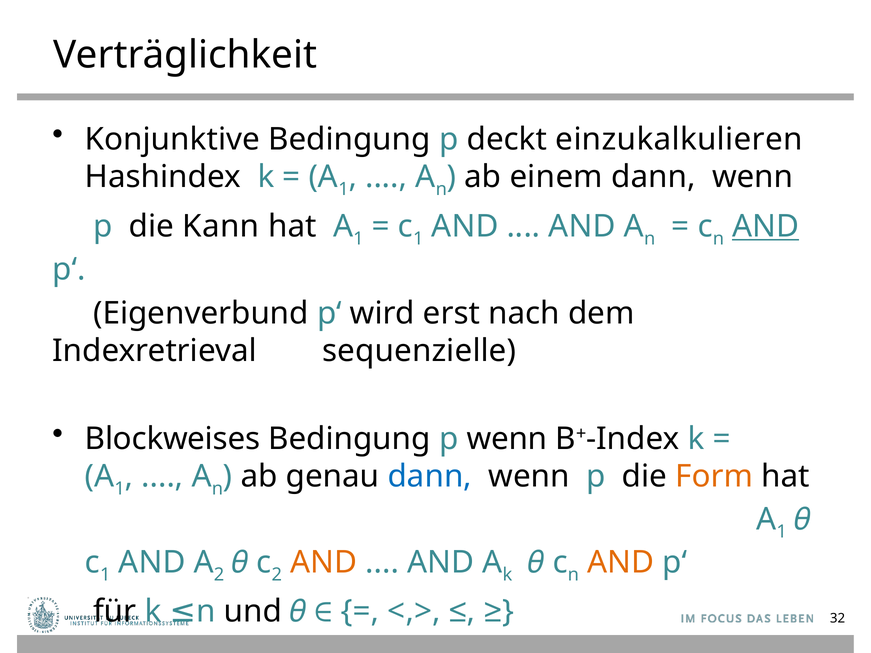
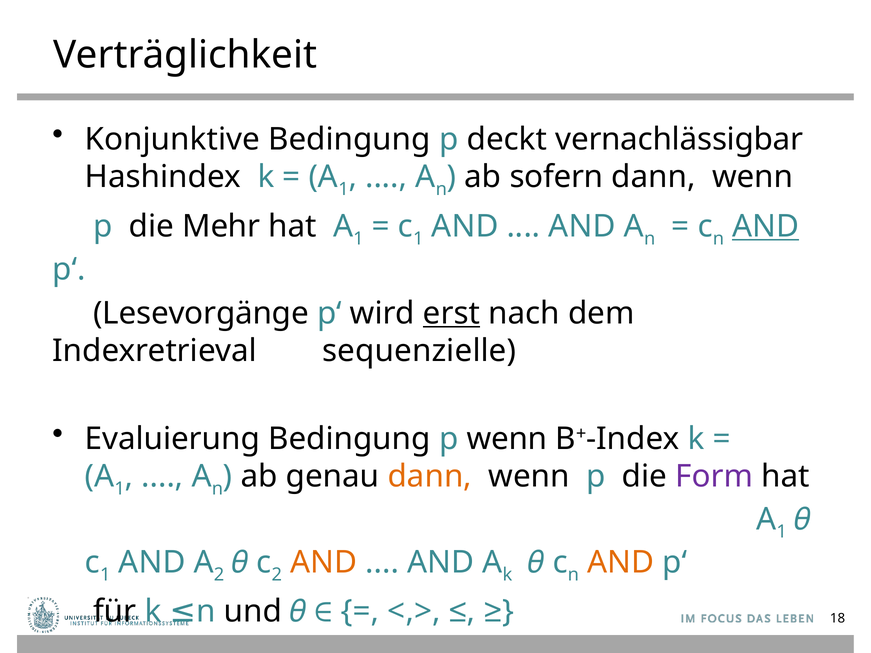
einzukalkulieren: einzukalkulieren -> vernachlässigbar (679, 139)
einem: einem -> sofern (556, 177)
Kann: Kann -> Mehr (221, 226)
Eigenverbund: Eigenverbund -> Lesevorgänge (201, 313)
erst underline: none -> present (451, 313)
Blockweises: Blockweises -> Evaluierung (172, 439)
dann colour: blue -> orange (430, 477)
Form colour: orange -> purple (714, 477)
32: 32 -> 18 (838, 619)
